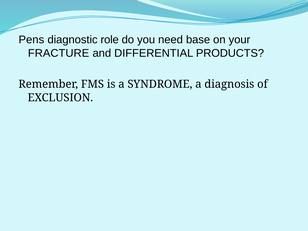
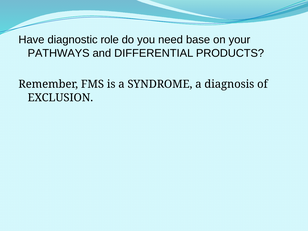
Pens: Pens -> Have (31, 40)
FRACTURE: FRACTURE -> PATHWAYS (59, 53)
